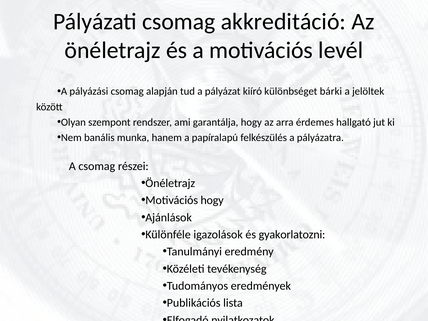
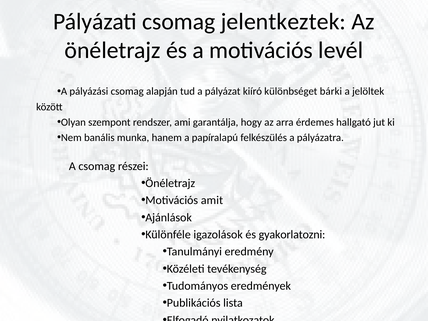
akkreditáció: akkreditáció -> jelentkeztek (283, 22)
Motivációs hogy: hogy -> amit (212, 200)
